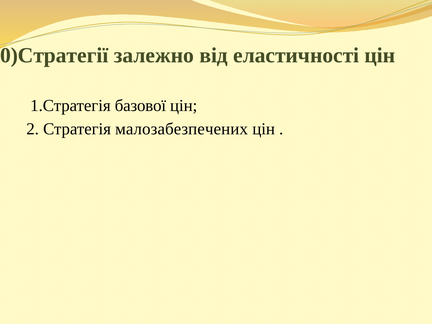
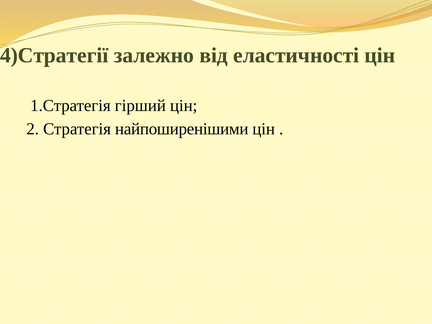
0)Стратегії: 0)Стратегії -> 4)Стратегії (54, 55)
базової: базової -> гірший (140, 106)
малозабезпечених: малозабезпечених -> найпоширенішими (182, 129)
